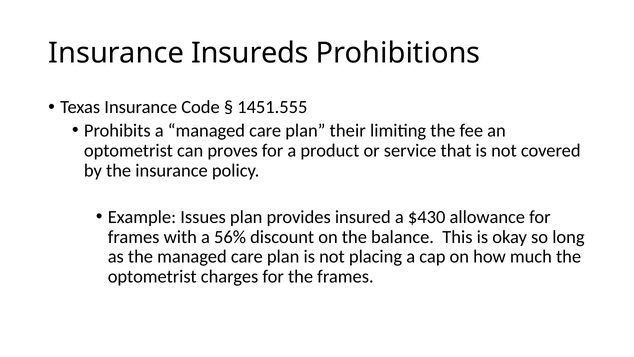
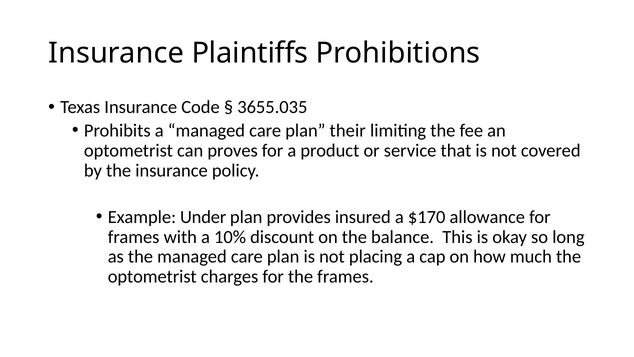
Insureds: Insureds -> Plaintiffs (250, 53)
1451.555: 1451.555 -> 3655.035 (272, 107)
Issues: Issues -> Under (203, 217)
$430: $430 -> $170 (427, 217)
56%: 56% -> 10% (230, 237)
